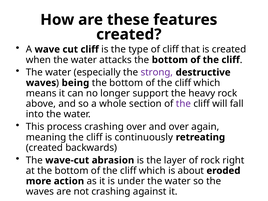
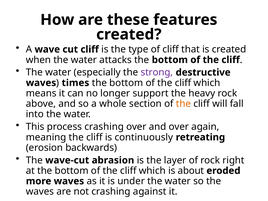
being: being -> times (75, 83)
the colour: purple -> orange (183, 104)
created: created -> erosion (44, 148)
more action: action -> waves (69, 181)
